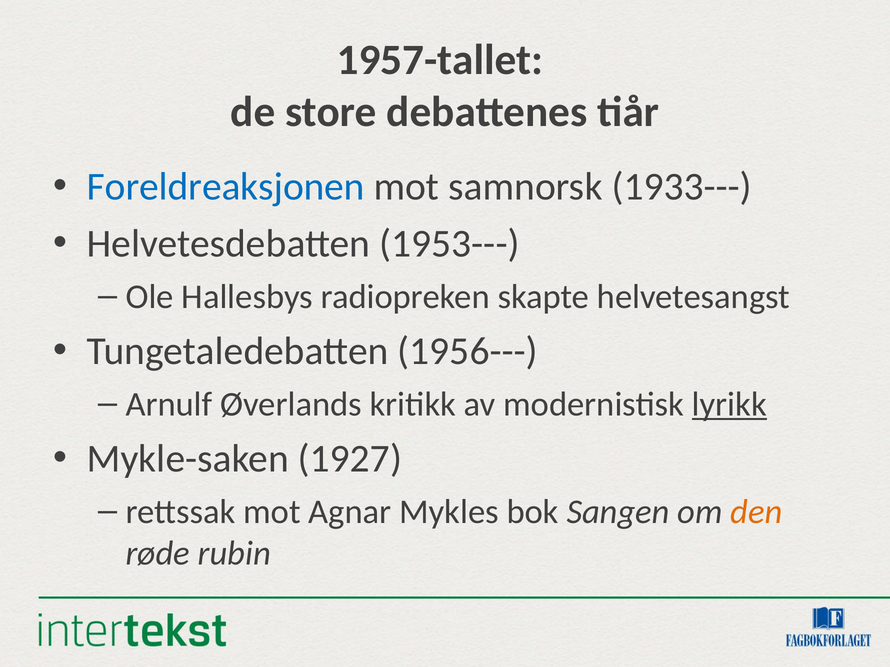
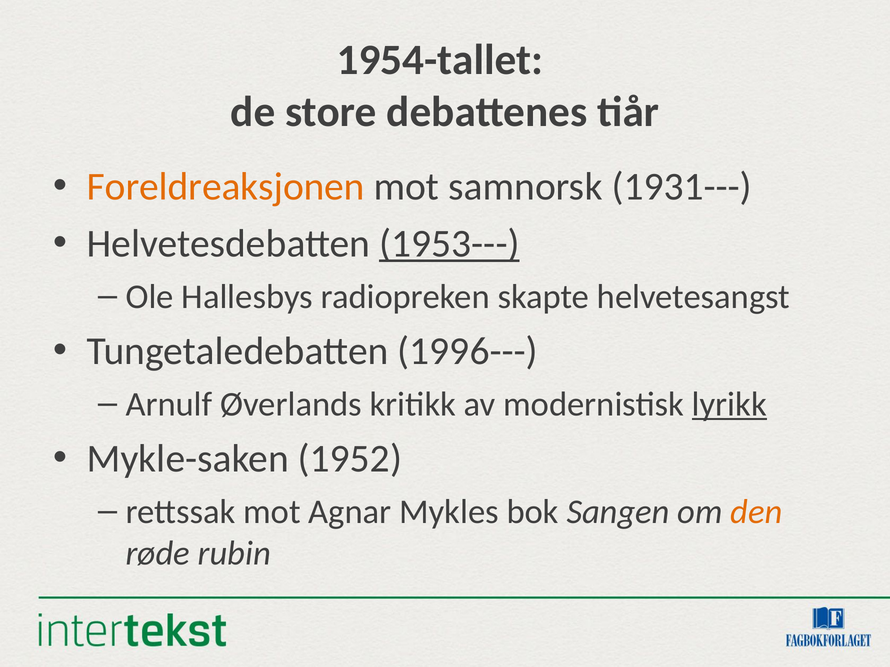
1957-tallet: 1957-tallet -> 1954-tallet (440, 60)
Foreldreaksjonen colour: blue -> orange (226, 187)
1933---: 1933--- -> 1931--- (682, 187)
1953--- underline: none -> present (449, 244)
1956---: 1956--- -> 1996--- (468, 352)
1927: 1927 -> 1952 (350, 459)
